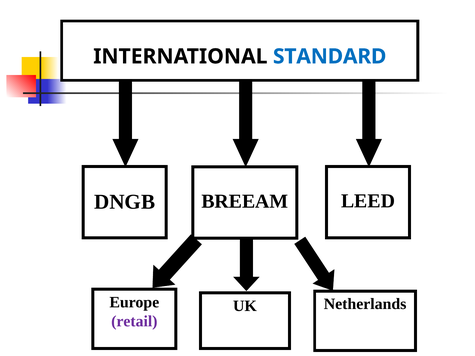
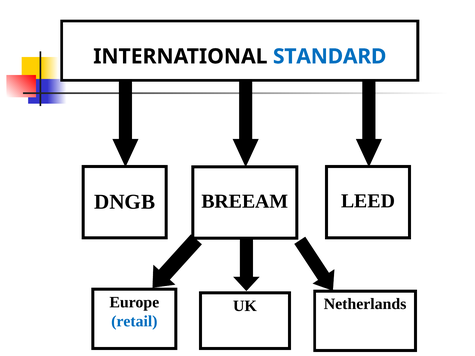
retail colour: purple -> blue (134, 321)
